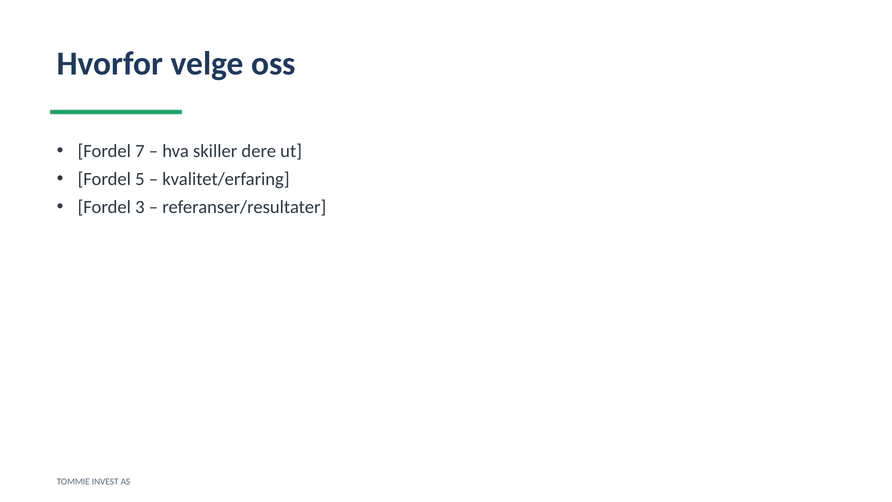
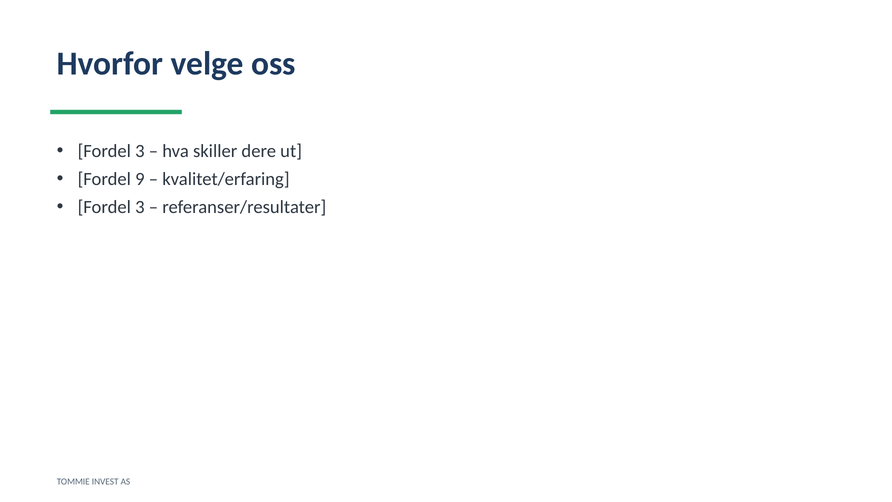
7: 7 -> 3 (140, 151)
5: 5 -> 9 (140, 179)
